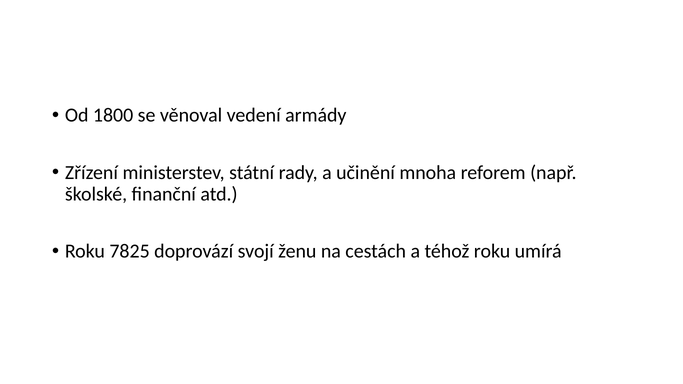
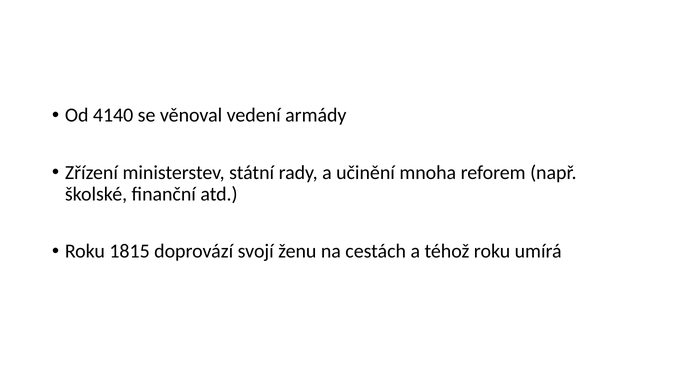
1800: 1800 -> 4140 (113, 115)
7825: 7825 -> 1815 (130, 252)
